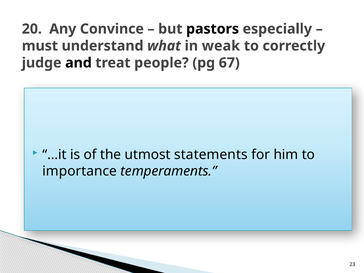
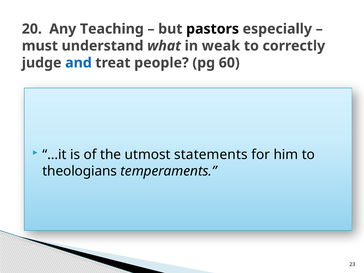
Convince: Convince -> Teaching (112, 29)
and colour: black -> blue (78, 63)
67: 67 -> 60 (229, 63)
importance: importance -> theologians (80, 171)
